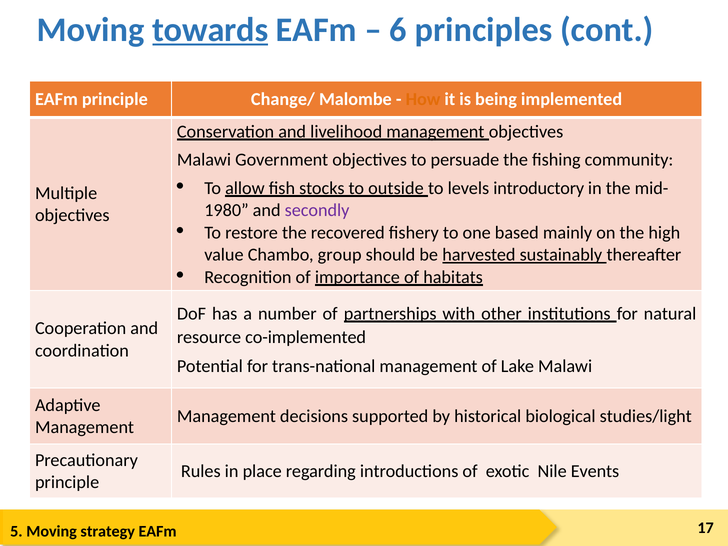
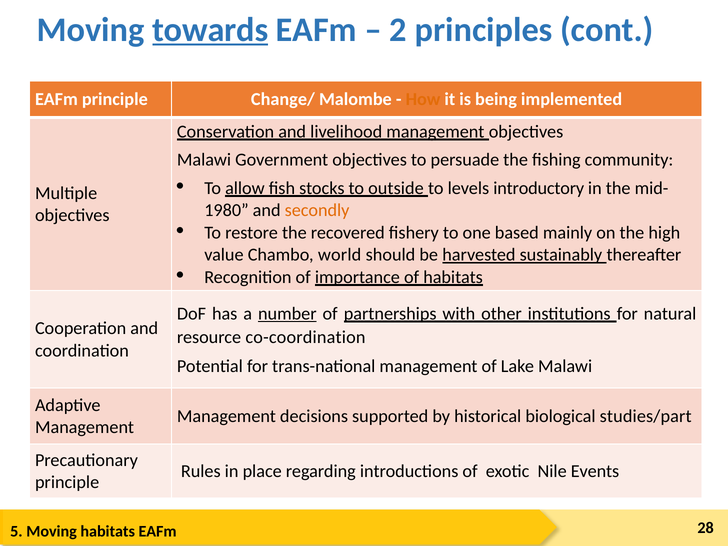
6: 6 -> 2 (398, 30)
secondly colour: purple -> orange (317, 210)
group: group -> world (340, 255)
number underline: none -> present (287, 314)
co-implemented: co-implemented -> co-coordination (305, 337)
studies/light: studies/light -> studies/part (646, 416)
Moving strategy: strategy -> habitats (108, 532)
17: 17 -> 28 (706, 528)
